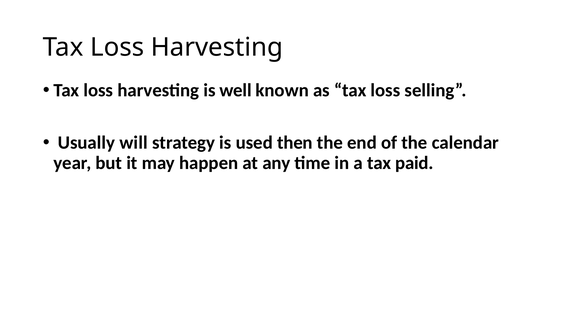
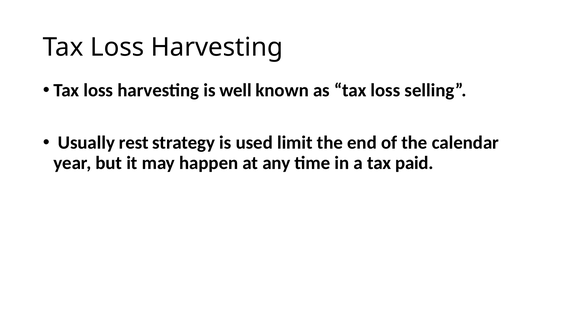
will: will -> rest (134, 143)
then: then -> limit (295, 143)
